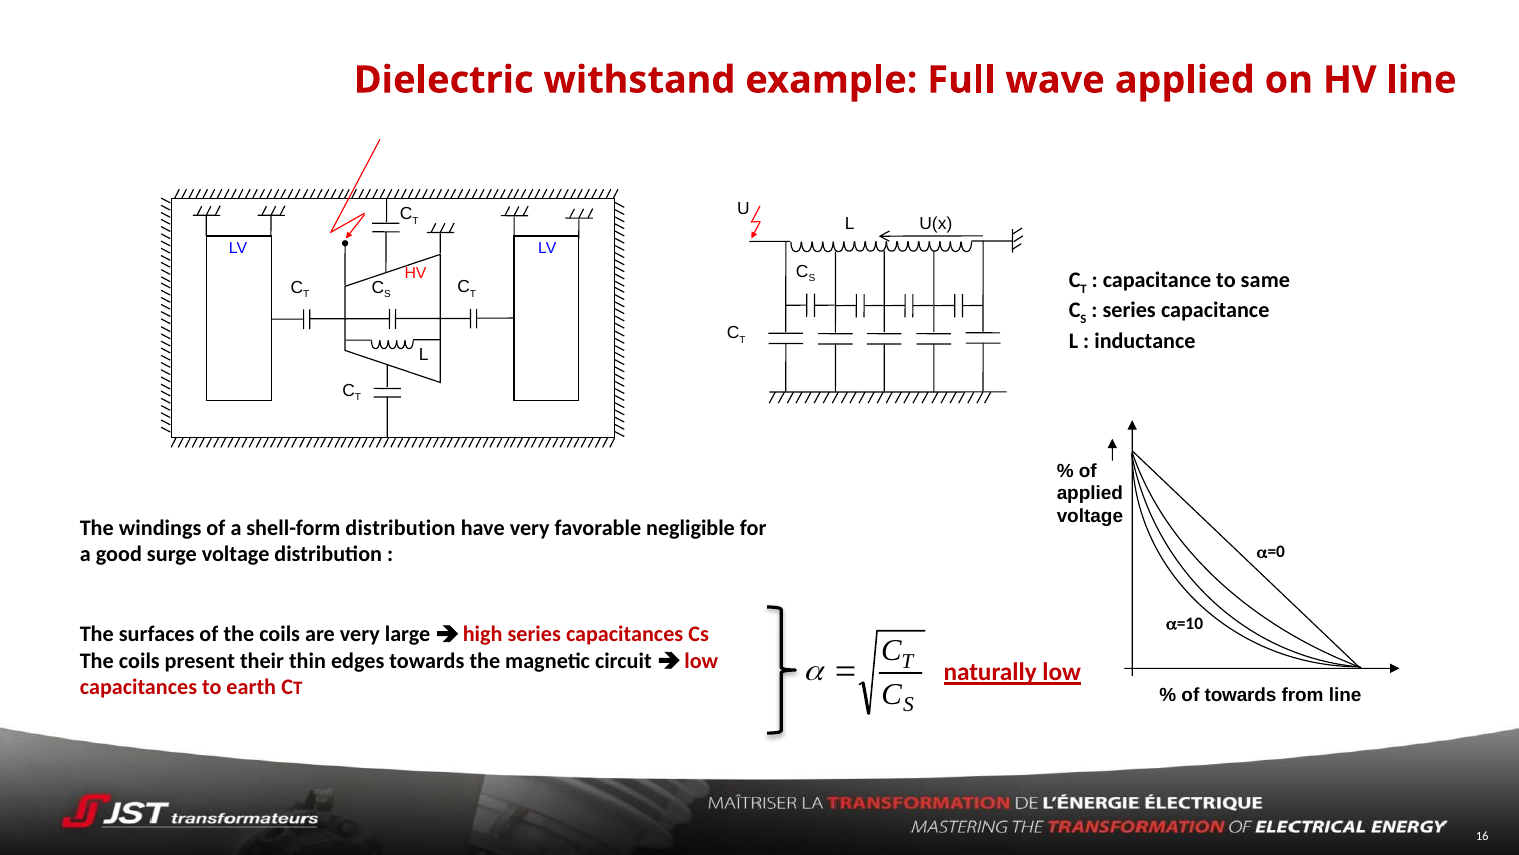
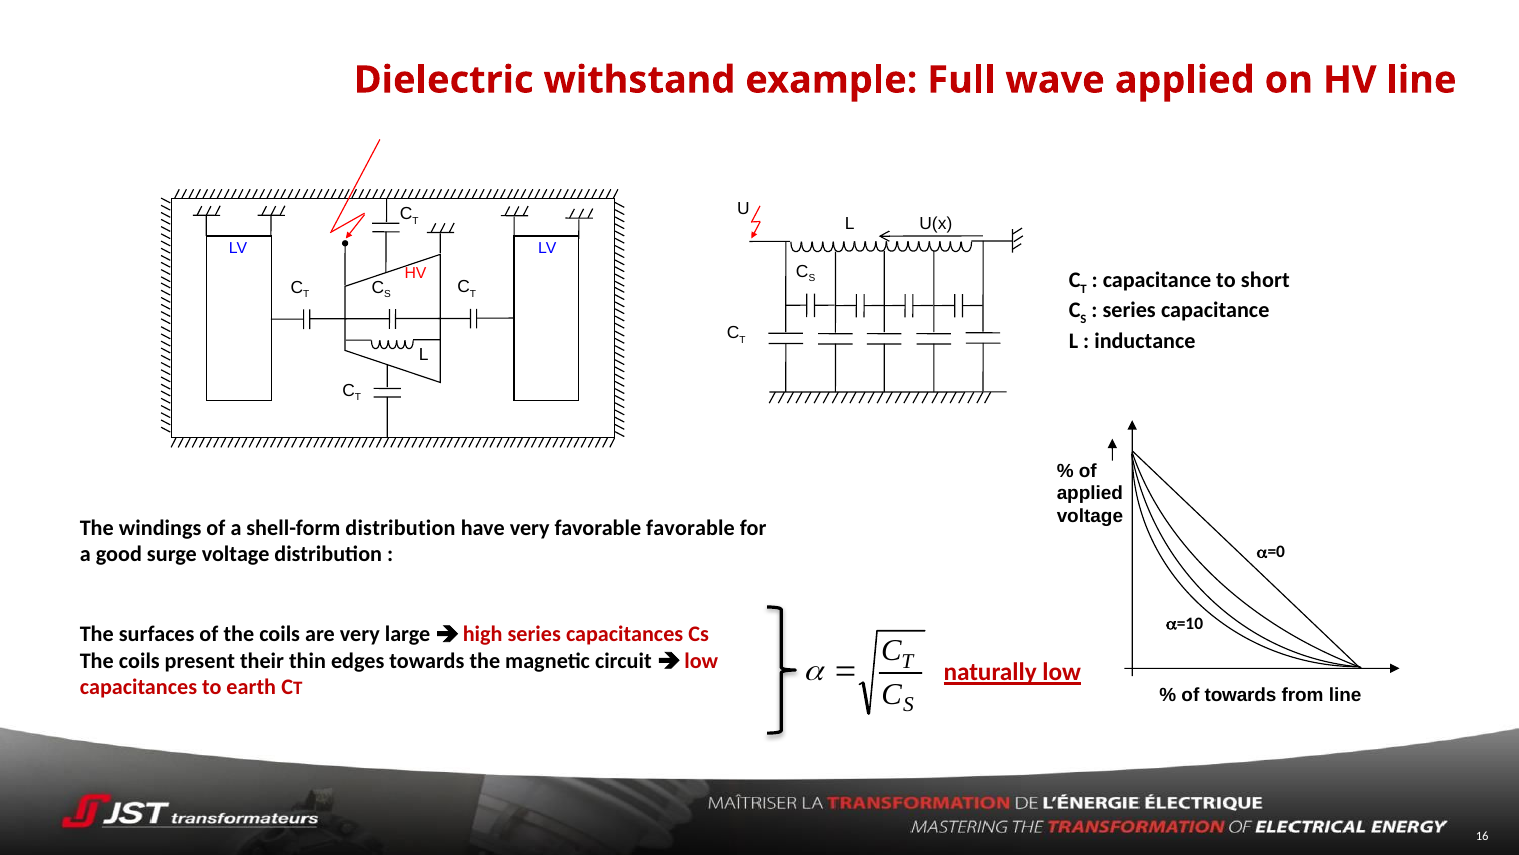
same: same -> short (1265, 280)
favorable negligible: negligible -> favorable (691, 528)
